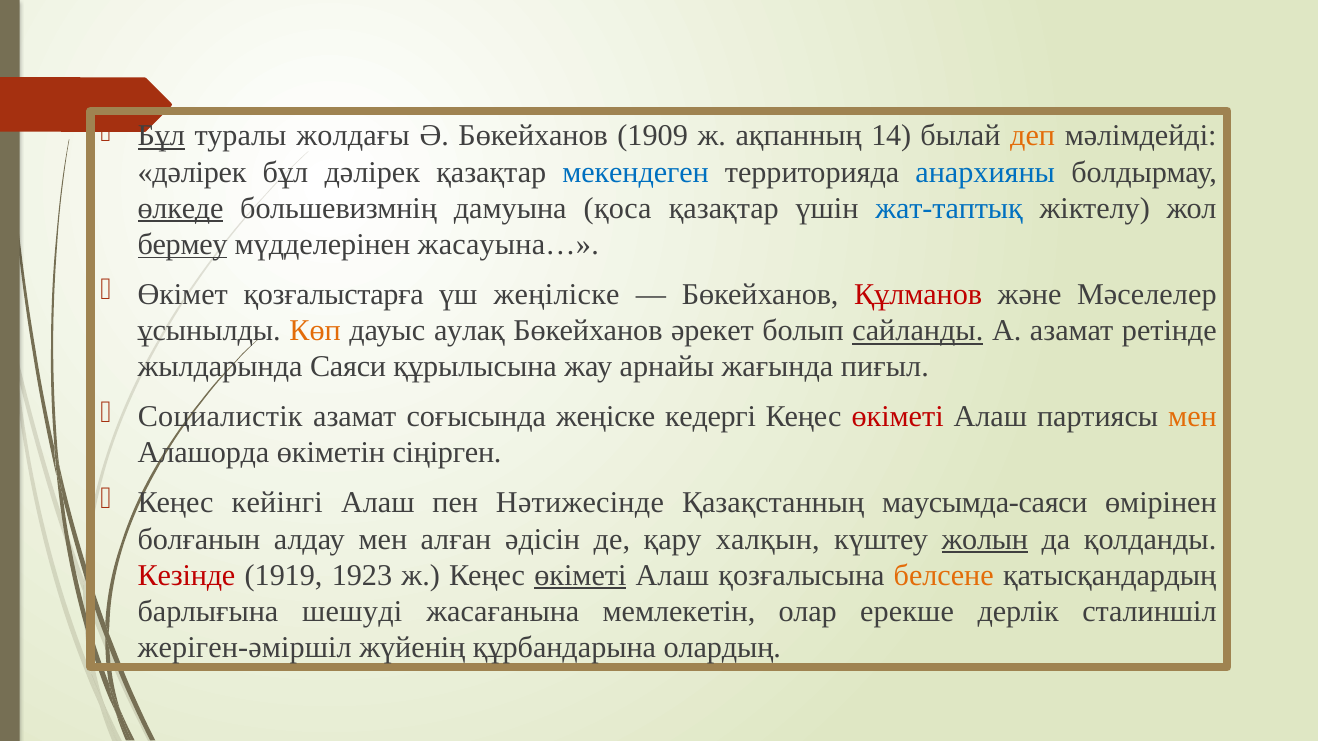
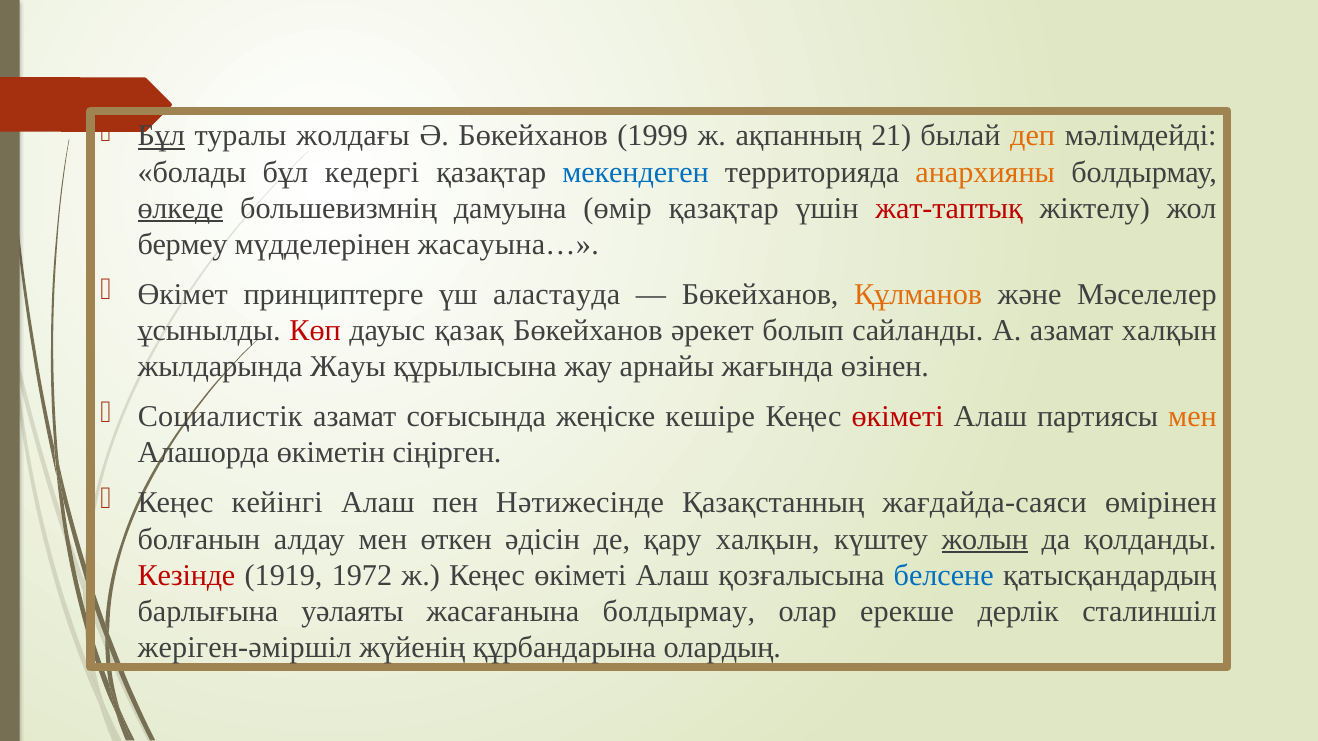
1909: 1909 -> 1999 (653, 136)
14: 14 -> 21 (891, 136)
дәлірек: дәлірек -> болады (192, 172)
бұл дәлірек: дәлірек -> кедергі (372, 172)
анархияны colour: blue -> orange (985, 172)
қоса: қоса -> өмір (618, 208)
жат-таптық colour: blue -> red (949, 208)
бермеу underline: present -> none (183, 245)
қозғалыстарға: қозғалыстарға -> принциптерге (333, 295)
жеңіліске: жеңіліске -> аластауда (557, 295)
Құлманов colour: red -> orange (918, 295)
Көп colour: orange -> red (315, 331)
аулақ: аулақ -> қазақ (469, 331)
сайланды underline: present -> none (918, 331)
азамат ретінде: ретінде -> халқын (1169, 331)
Саяси: Саяси -> Жауы (348, 367)
пиғыл: пиғыл -> өзінен (885, 367)
кедергі: кедергі -> кешіре (710, 417)
маусымда-саяси: маусымда-саяси -> жағдайда-саяси (985, 503)
алған: алған -> өткен (456, 539)
1923: 1923 -> 1972 (362, 576)
өкіметі underline: present -> none (580, 576)
белсене colour: orange -> blue (944, 576)
шешуді: шешуді -> уәлаяты (353, 612)
жасағанына мемлекетін: мемлекетін -> болдырмау (679, 612)
